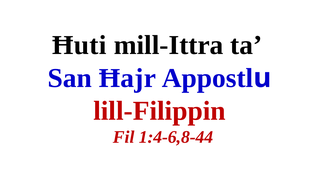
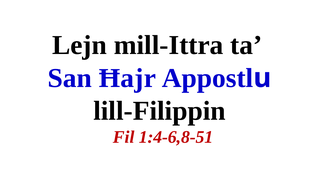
Ħuti: Ħuti -> Lejn (79, 45)
lill-Filippin colour: red -> black (159, 111)
1:4-6,8-44: 1:4-6,8-44 -> 1:4-6,8-51 (176, 138)
